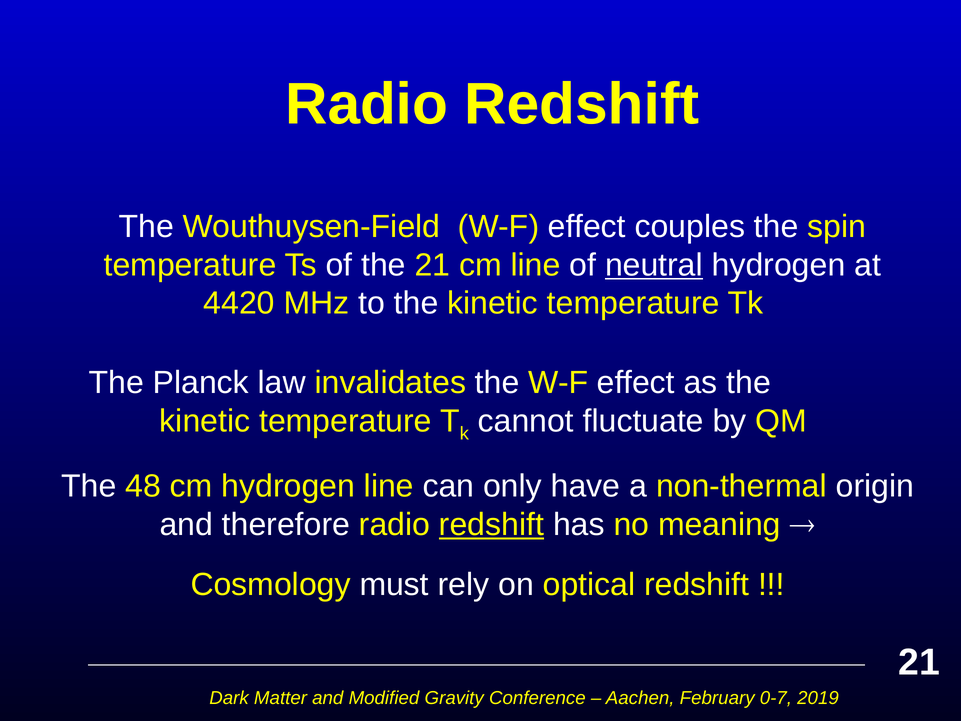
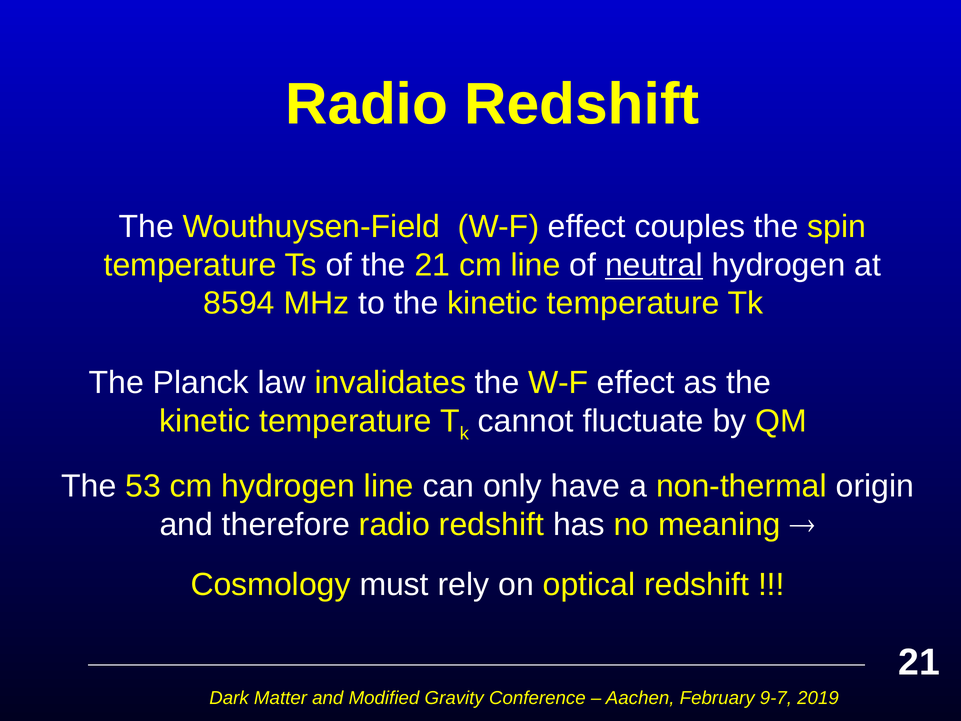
4420: 4420 -> 8594 (239, 303)
48: 48 -> 53 (143, 486)
redshift underline: present -> none (491, 525)
0-7: 0-7 -> 9-7 (776, 698)
